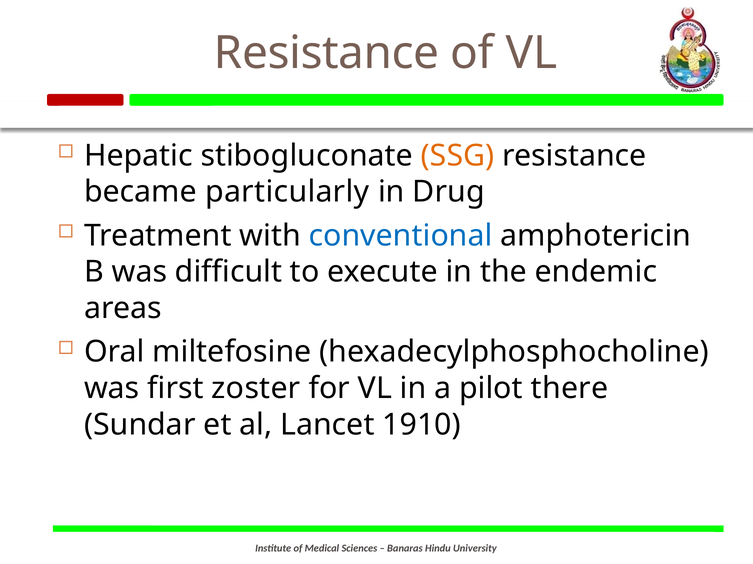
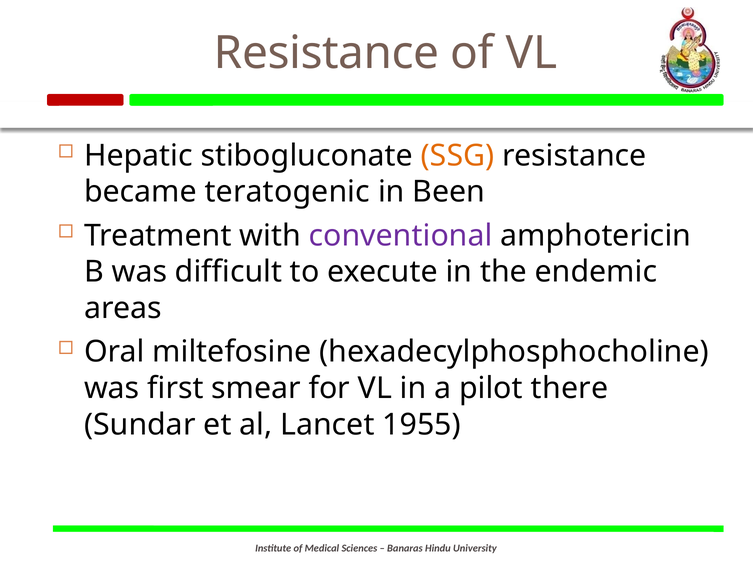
particularly: particularly -> teratogenic (287, 192)
Drug: Drug -> Been (449, 192)
conventional colour: blue -> purple (401, 236)
zoster: zoster -> smear (256, 389)
1910: 1910 -> 1955 (422, 425)
